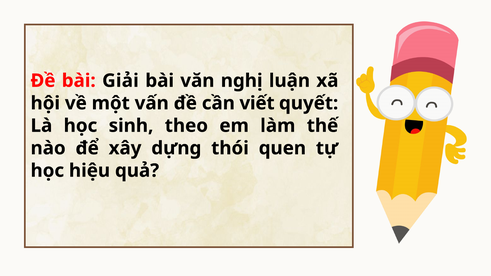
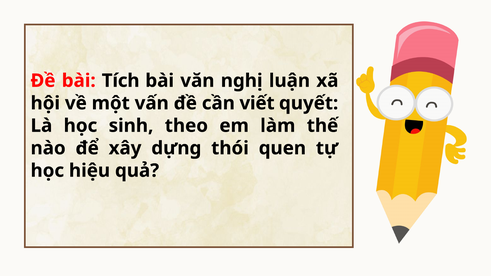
Giải: Giải -> Tích (121, 81)
